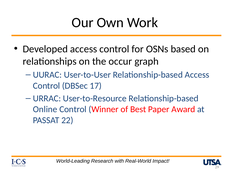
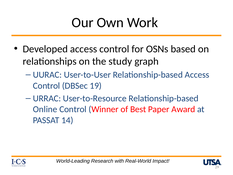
occur: occur -> study (120, 61)
17: 17 -> 19 (96, 86)
22: 22 -> 14 (67, 120)
